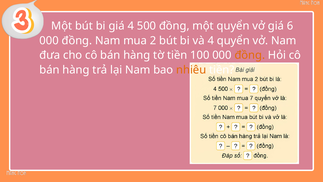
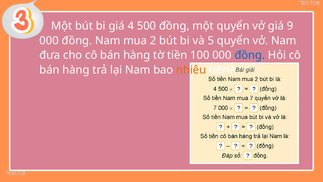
6: 6 -> 9 (290, 26)
và 4: 4 -> 5 (211, 41)
đồng colour: orange -> blue (250, 55)
